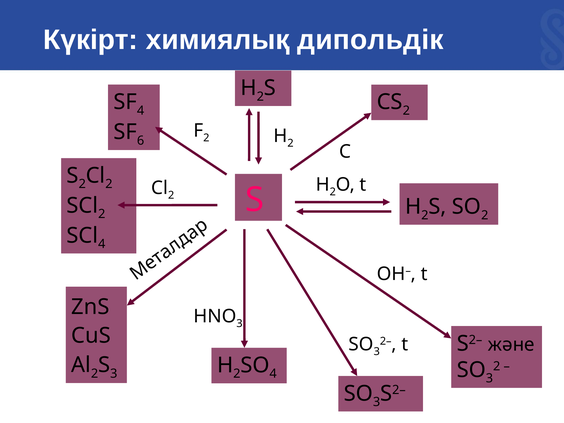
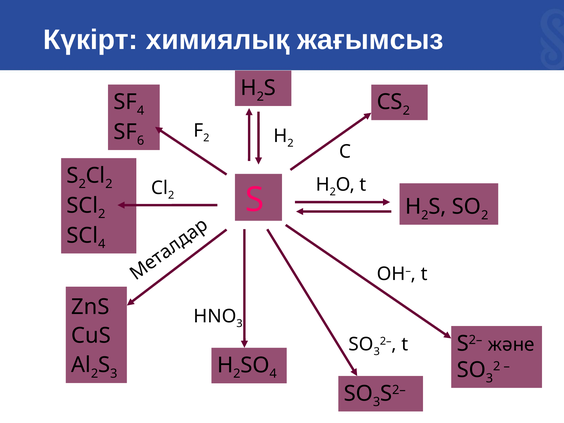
дипольдік: дипольдік -> жағымсыз (370, 40)
